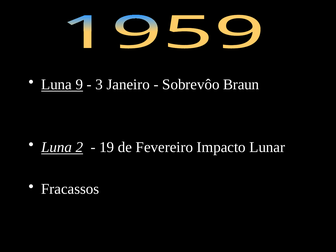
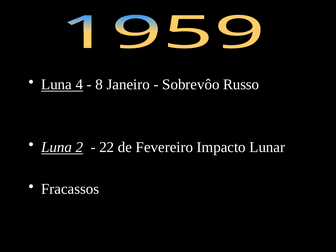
9: 9 -> 4 (79, 84)
3: 3 -> 8 (99, 84)
Braun: Braun -> Russo (241, 84)
19: 19 -> 22 (107, 147)
